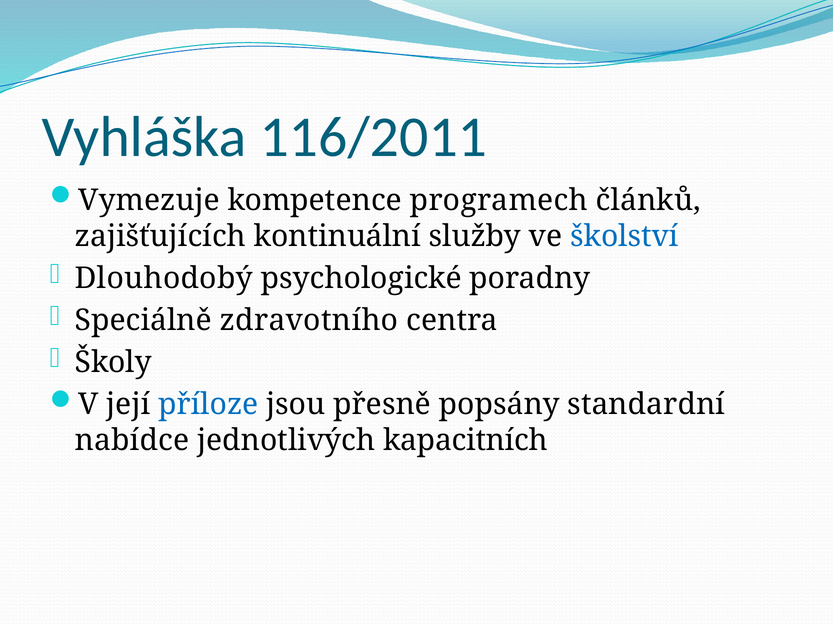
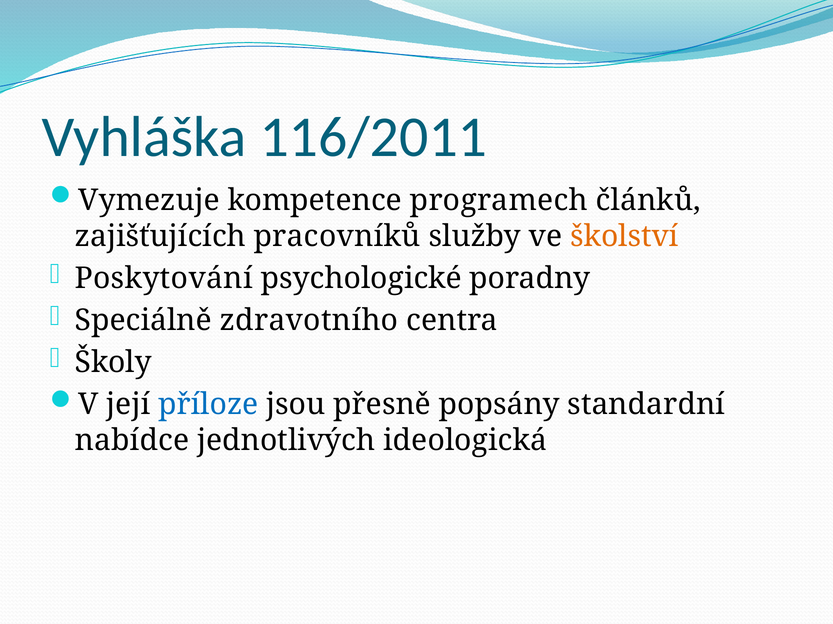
kontinuální: kontinuální -> pracovníků (337, 237)
školství colour: blue -> orange (624, 237)
Dlouhodobý: Dlouhodobý -> Poskytování (164, 279)
kapacitních: kapacitních -> ideologická (465, 441)
